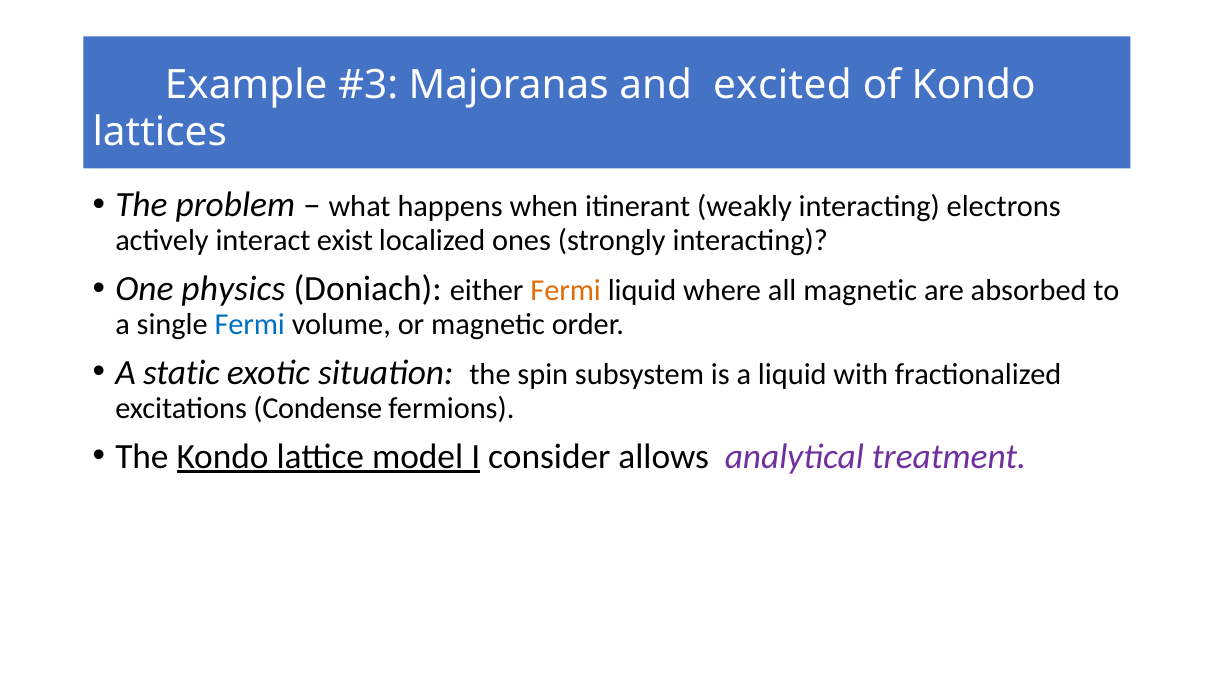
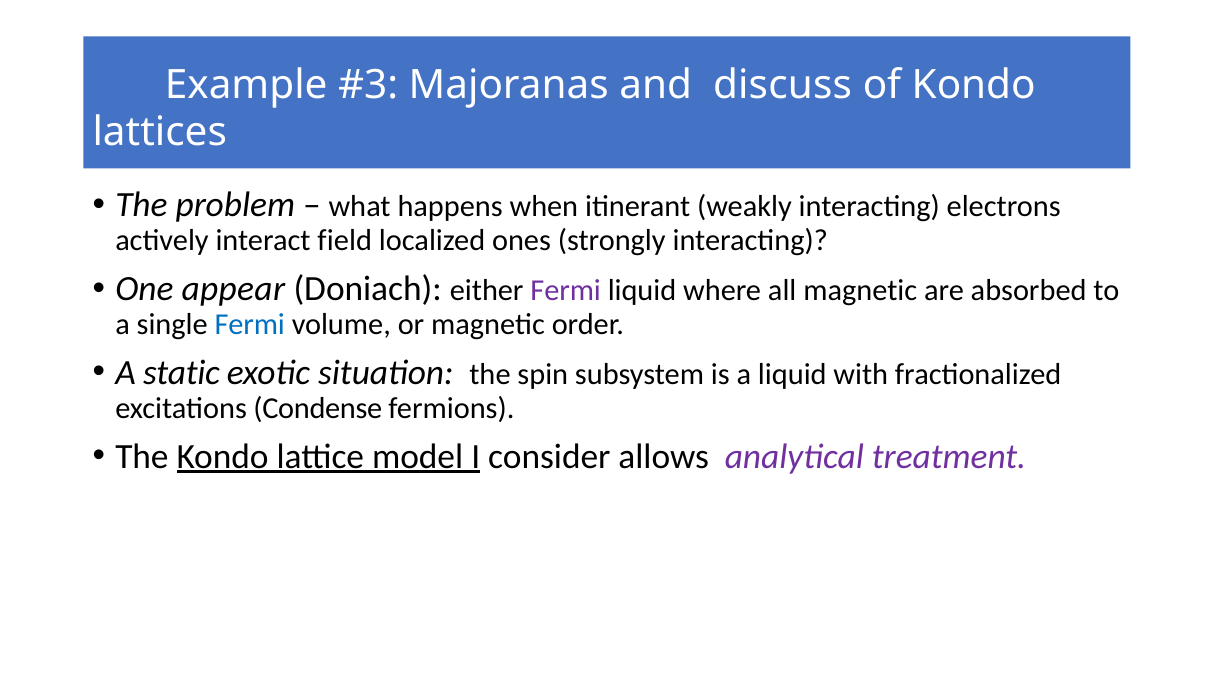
excited: excited -> discuss (783, 85)
exist: exist -> field (345, 241)
physics: physics -> appear (233, 289)
Fermi colour: orange -> purple (566, 291)
